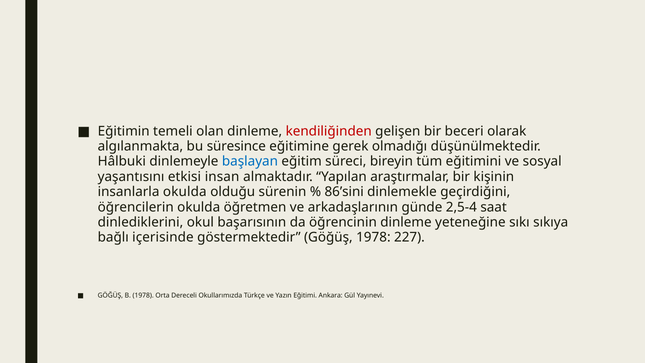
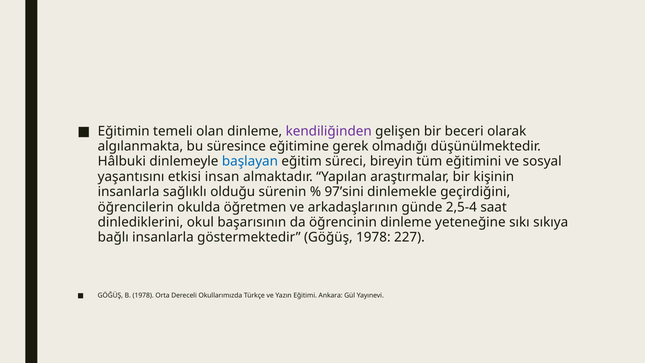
kendiliğinden colour: red -> purple (329, 131)
insanlarla okulda: okulda -> sağlıklı (185, 192)
86’sini: 86’sini -> 97’sini (344, 192)
bağlı içerisinde: içerisinde -> insanlarla (163, 237)
